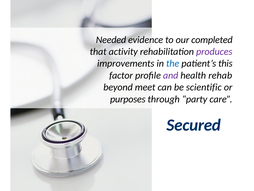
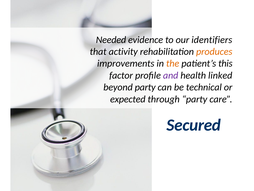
completed: completed -> identifiers (212, 40)
produces colour: purple -> orange (214, 51)
the colour: blue -> orange (173, 63)
rehab: rehab -> linked (220, 75)
beyond meet: meet -> party (145, 87)
scientific: scientific -> technical (204, 87)
purposes: purposes -> expected (128, 99)
